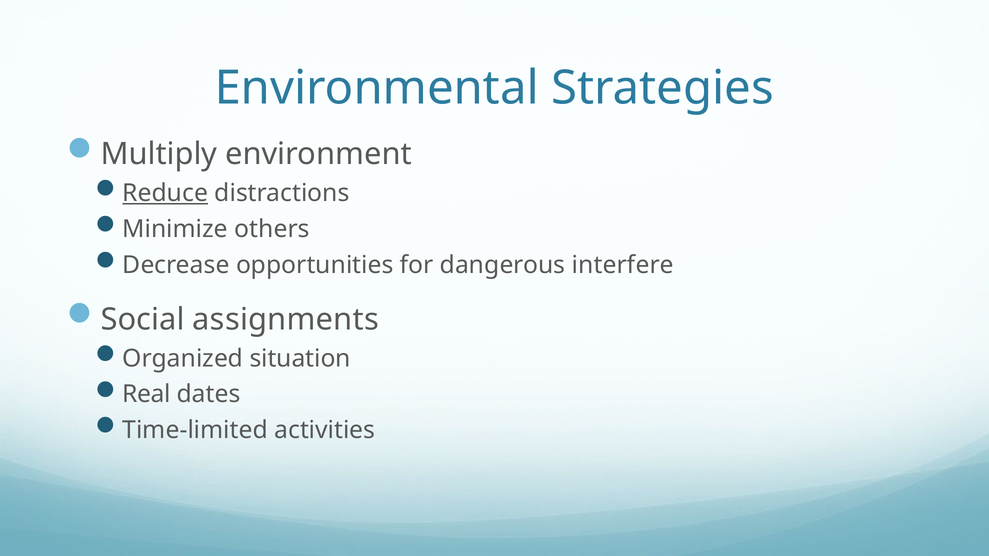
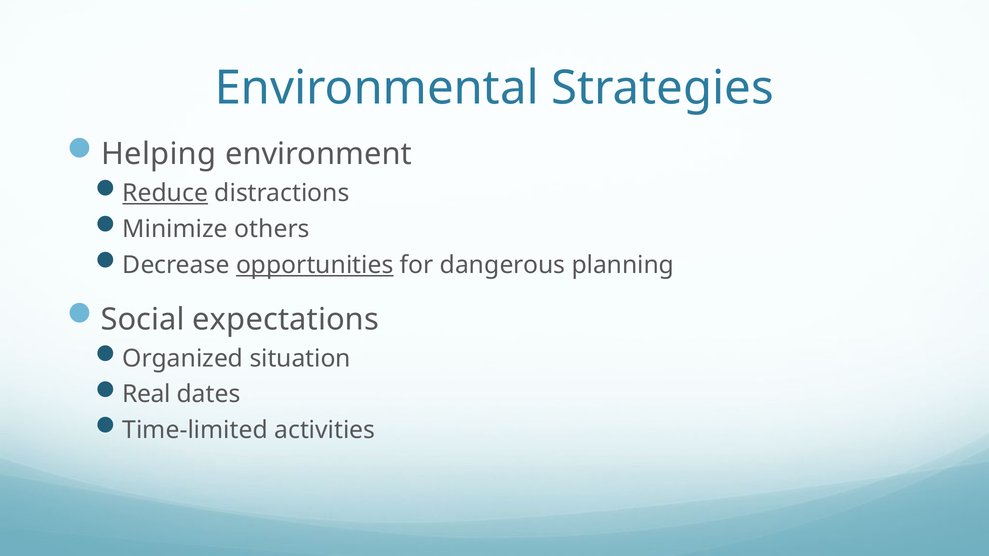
Multiply: Multiply -> Helping (159, 154)
opportunities underline: none -> present (315, 265)
interfere: interfere -> planning (623, 265)
assignments: assignments -> expectations (286, 319)
